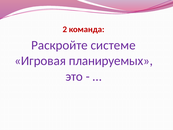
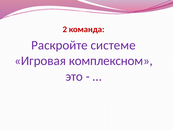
планируемых: планируемых -> комплексном (111, 61)
